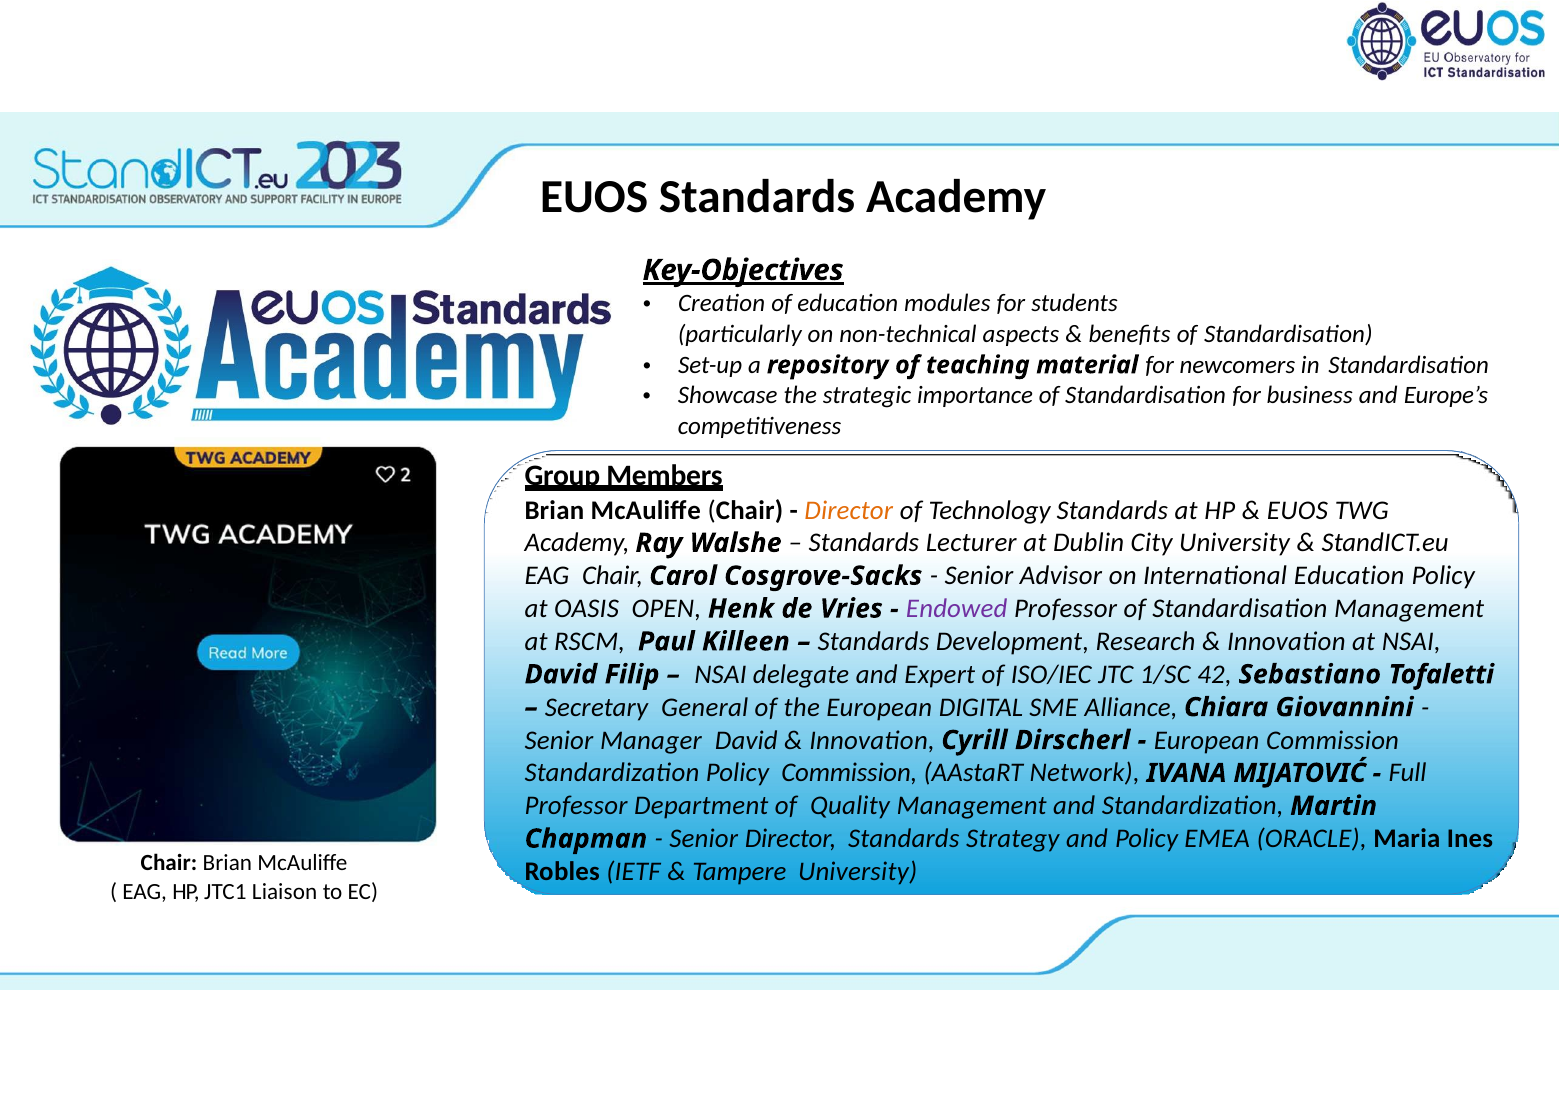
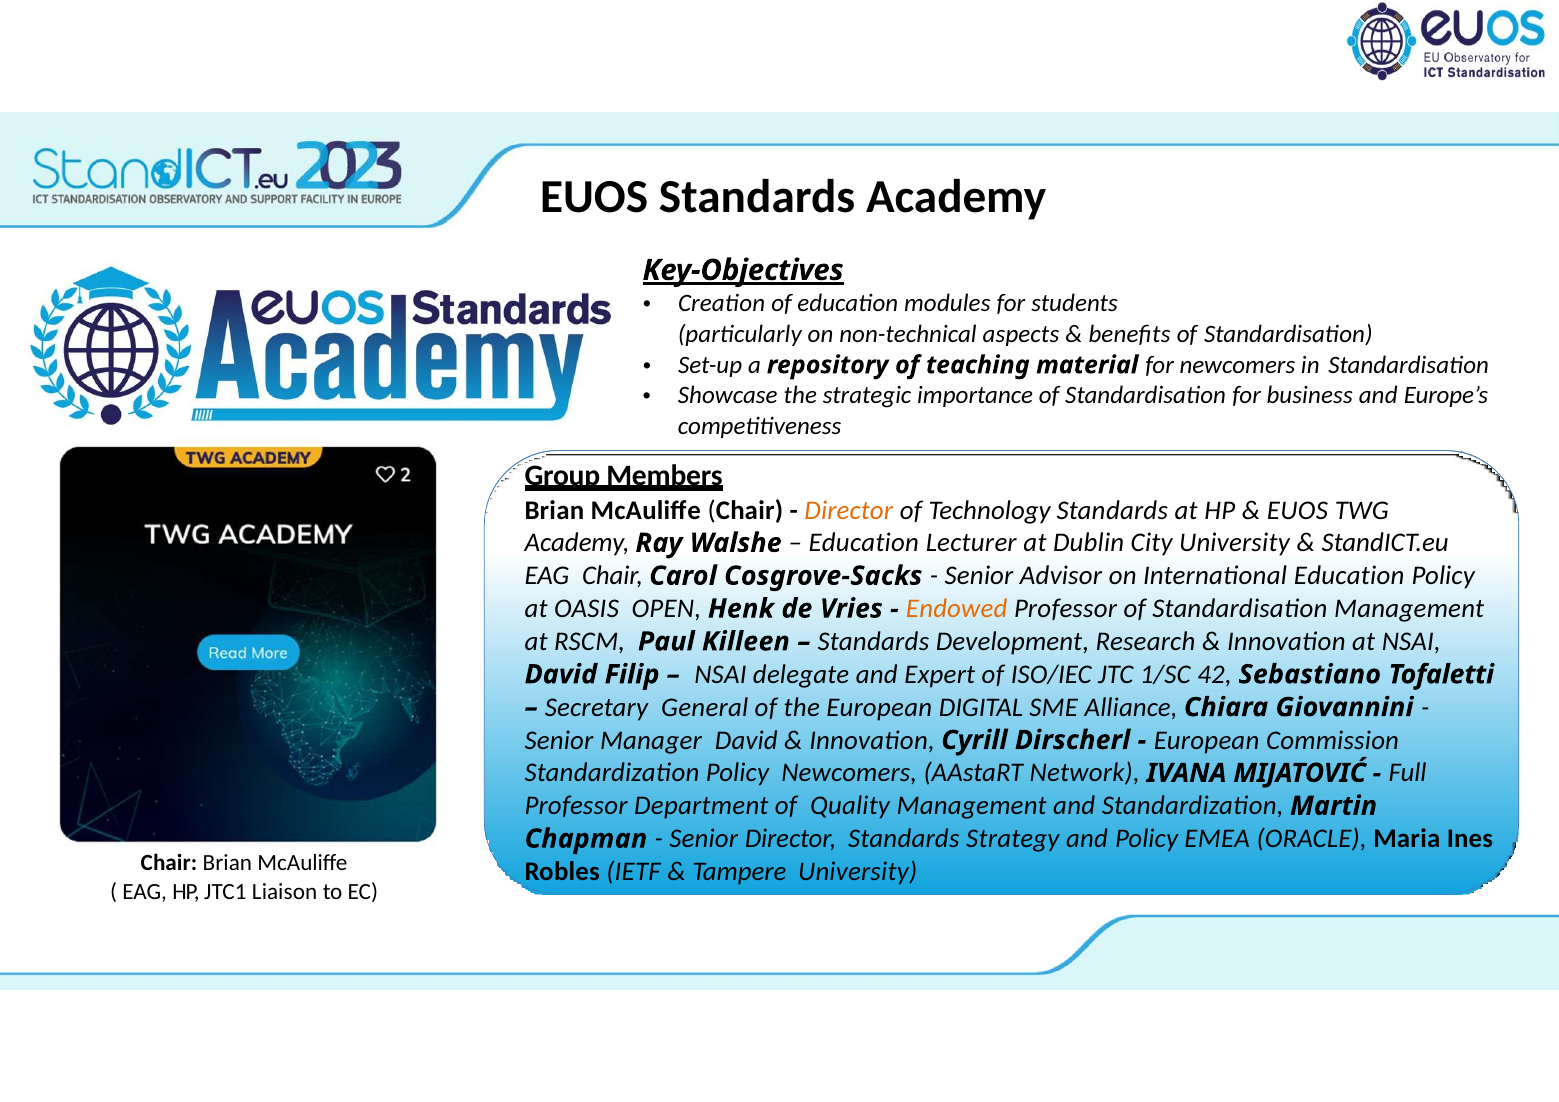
Standards: Standards -> Education (864, 543)
Endowed colour: purple -> orange (957, 609)
Policy Commission: Commission -> Newcomers (849, 773)
